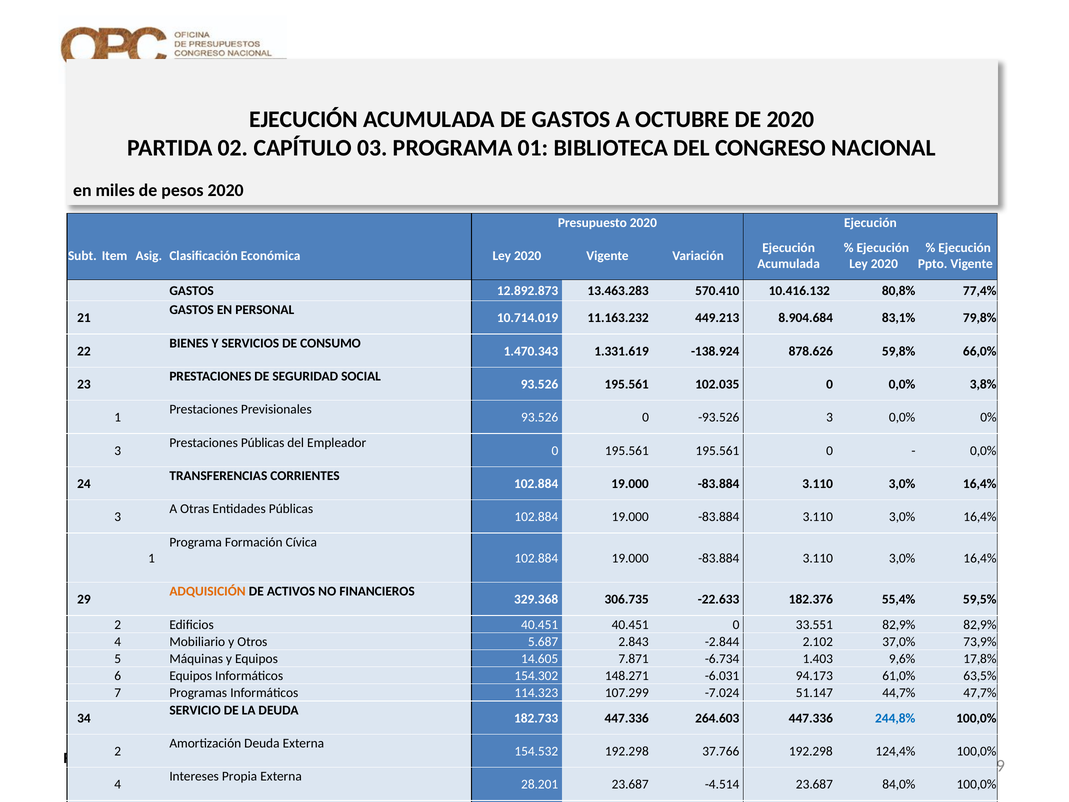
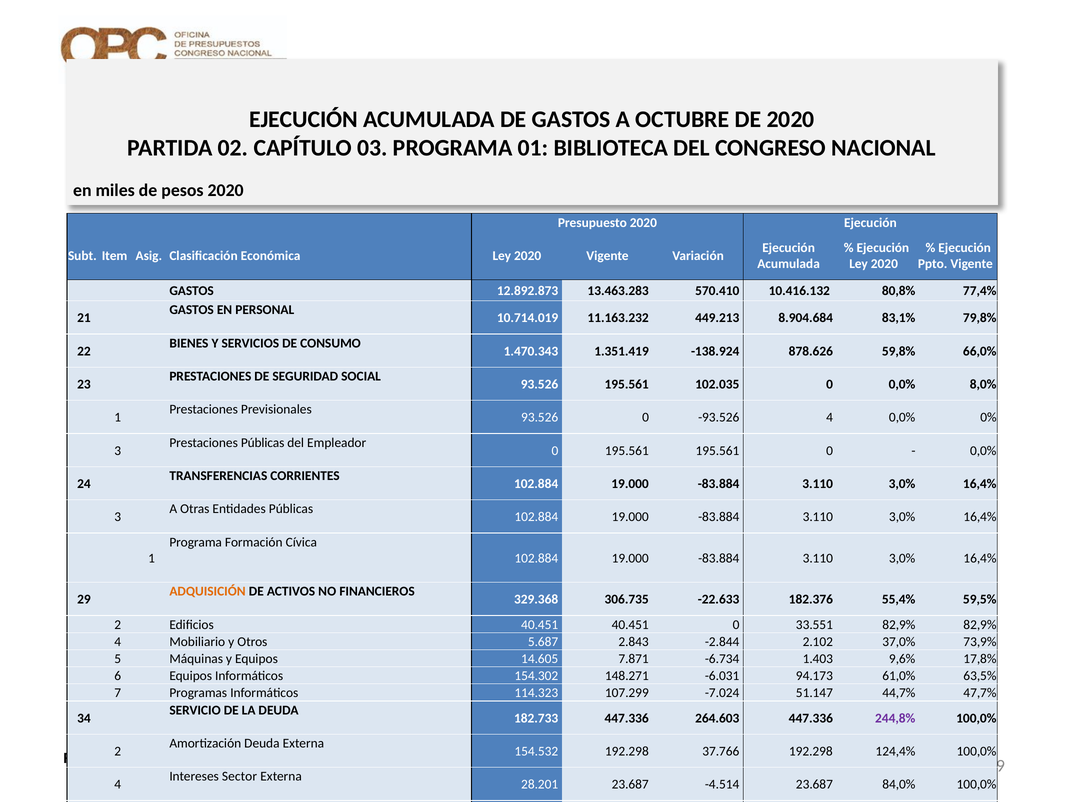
1.331.619: 1.331.619 -> 1.351.419 (622, 351)
3,8%: 3,8% -> 8,0% (983, 384)
-93.526 3: 3 -> 4 (830, 417)
244,8% colour: blue -> purple (895, 718)
Intereses Propia: Propia -> Sector (239, 776)
